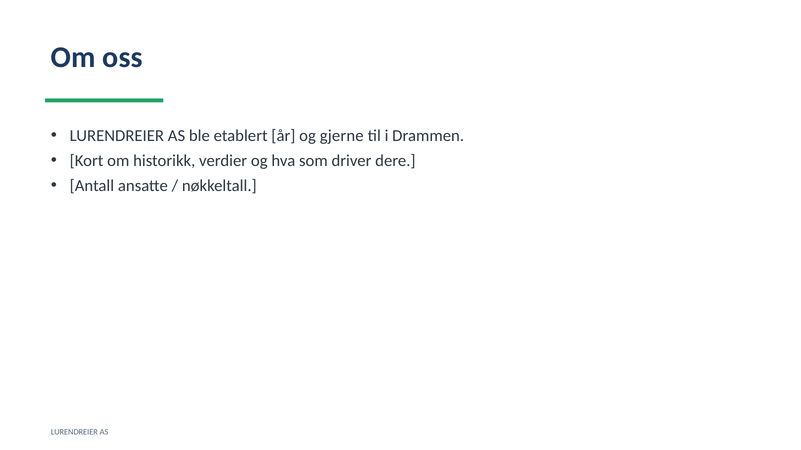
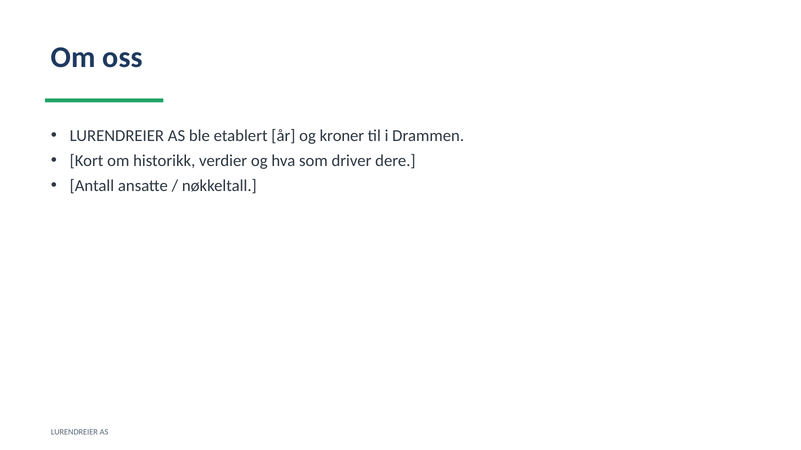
gjerne: gjerne -> kroner (342, 136)
